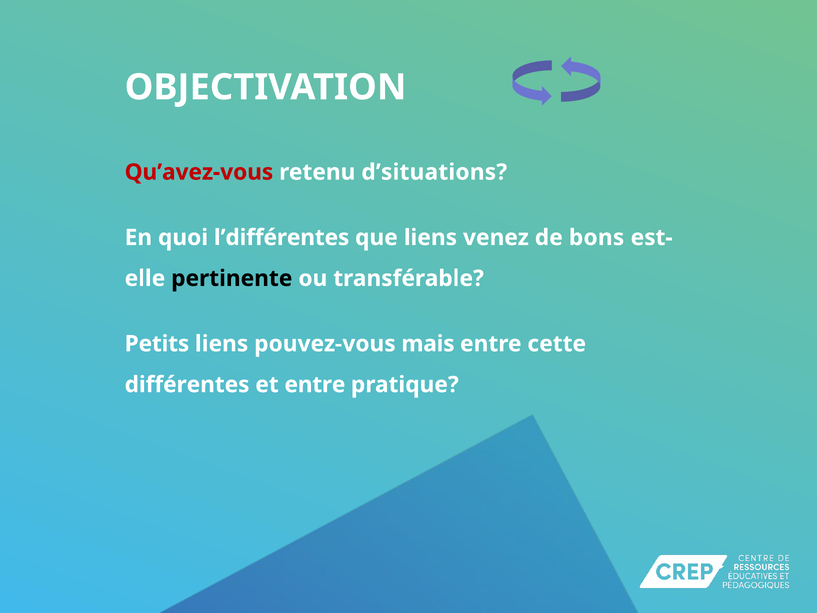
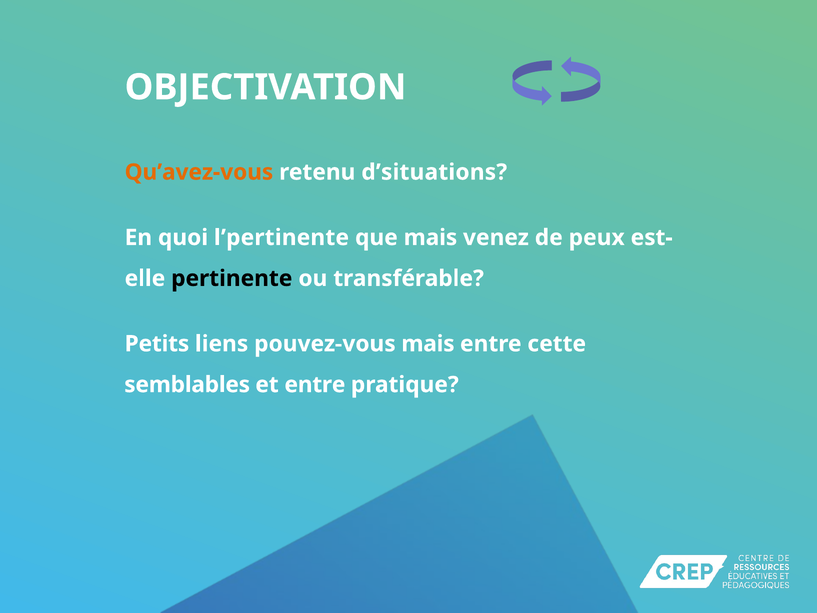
Qu’avez-vous colour: red -> orange (199, 172)
l’différentes: l’différentes -> l’pertinente (282, 237)
que liens: liens -> mais (430, 237)
bons: bons -> peux (597, 237)
différentes: différentes -> semblables (187, 385)
